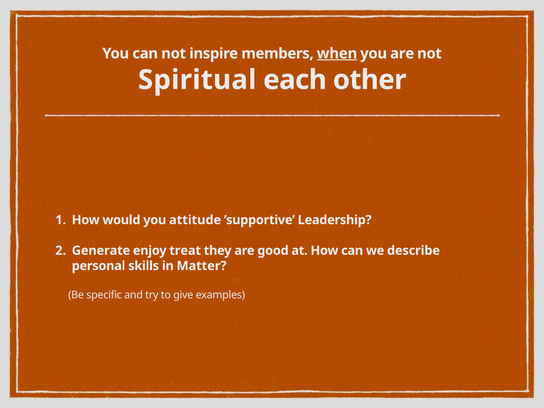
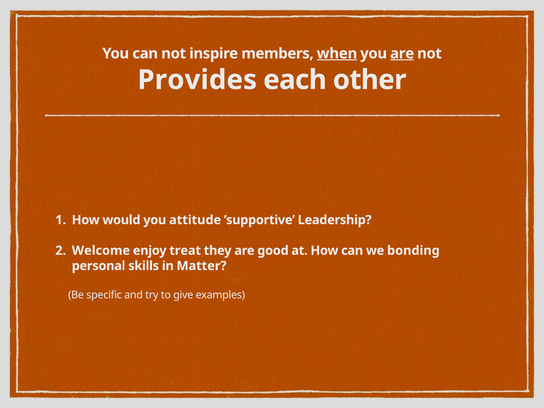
are underline: none -> present (402, 54)
Spiritual: Spiritual -> Provides (197, 80)
Generate: Generate -> Welcome (101, 251)
describe: describe -> bonding (413, 251)
